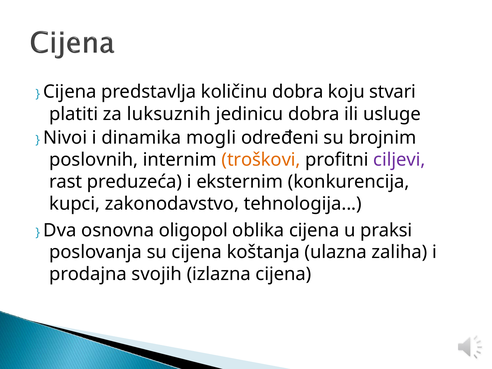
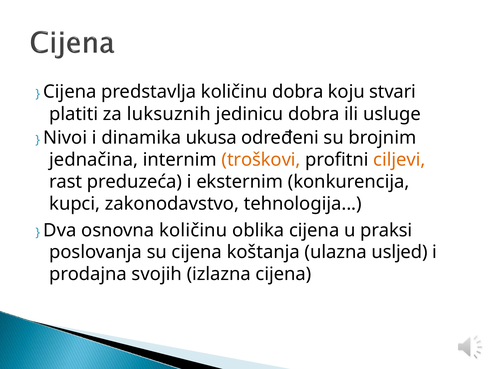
mogli: mogli -> ukusa (211, 138)
poslovnih: poslovnih -> jednačina (94, 160)
ciljevi colour: purple -> orange (399, 160)
osnovna oligopol: oligopol -> količinu (193, 230)
zaliha: zaliha -> usljed (400, 252)
